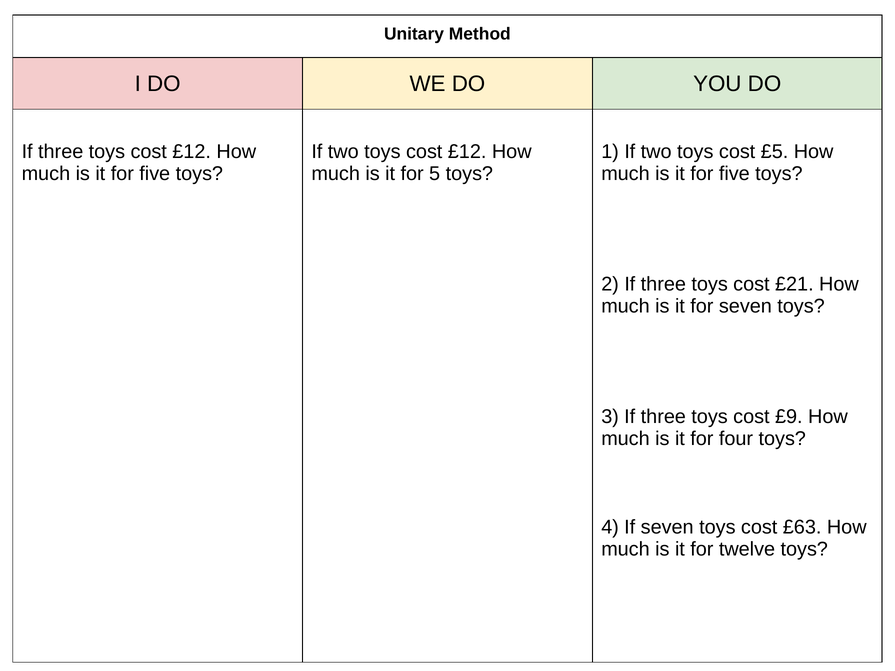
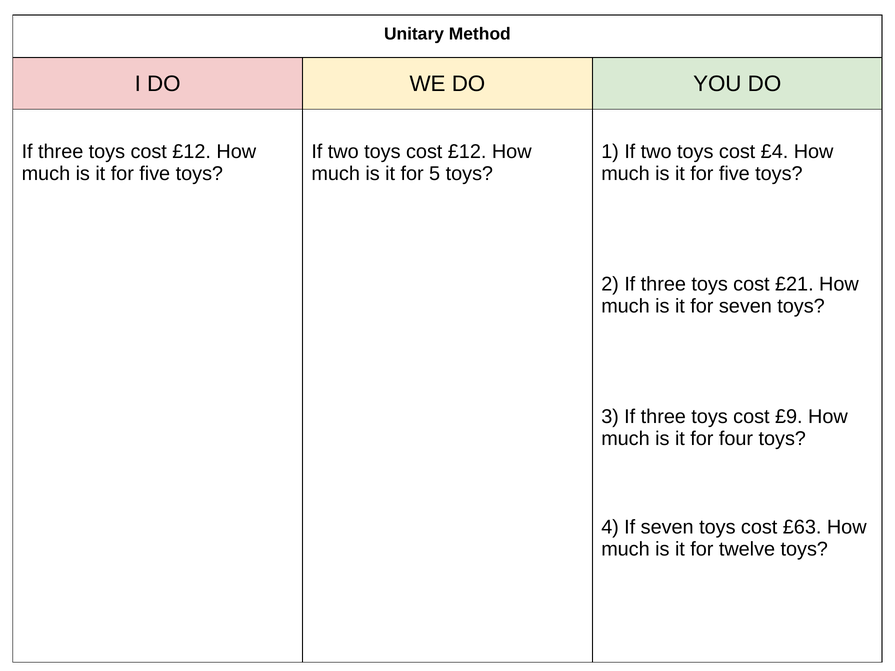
£5: £5 -> £4 (775, 152)
